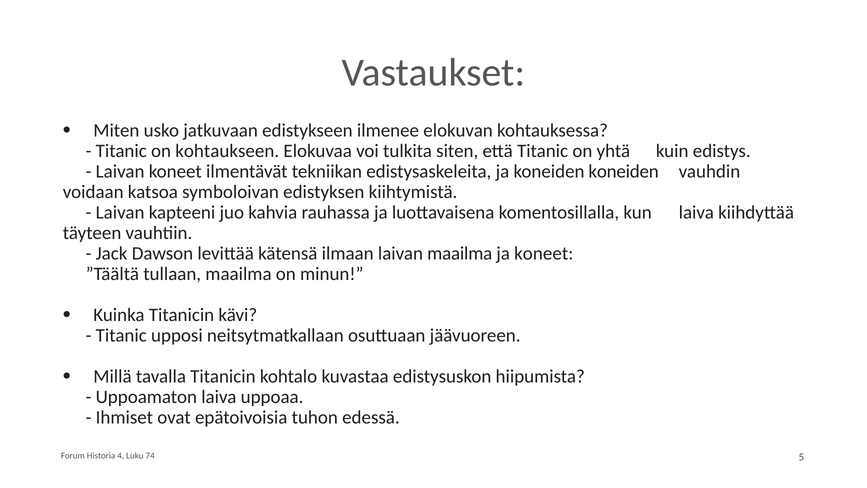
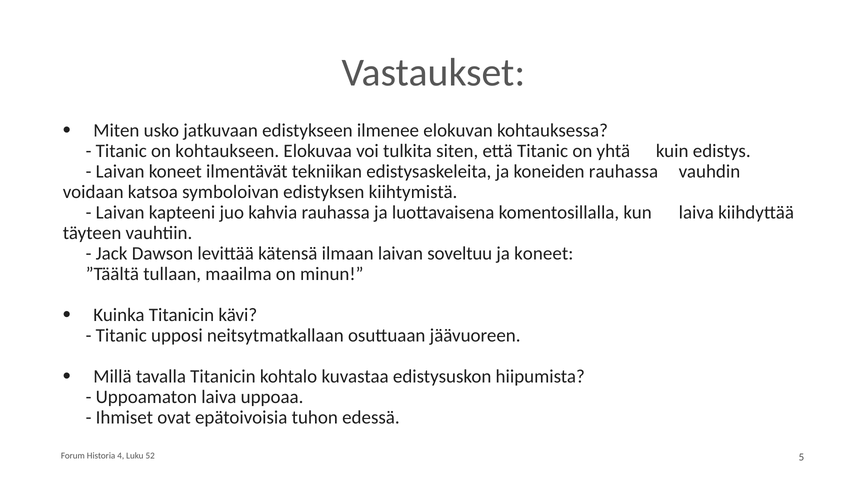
koneiden koneiden: koneiden -> rauhassa (623, 172)
laivan maailma: maailma -> soveltuu (460, 253)
74: 74 -> 52 (150, 455)
